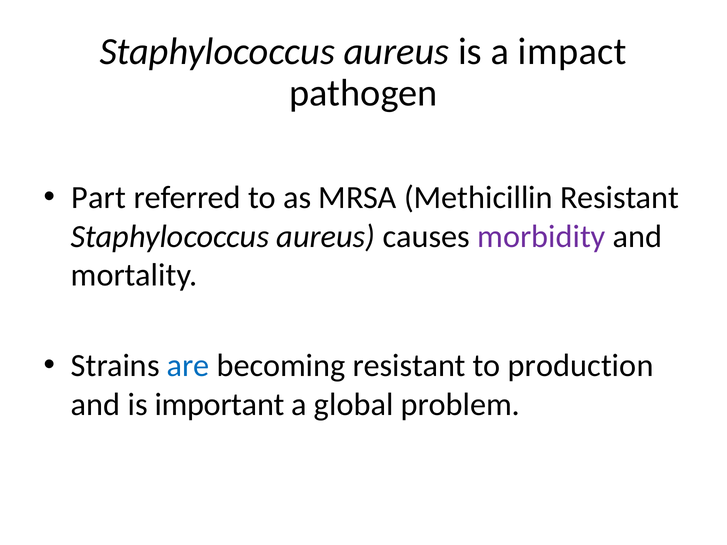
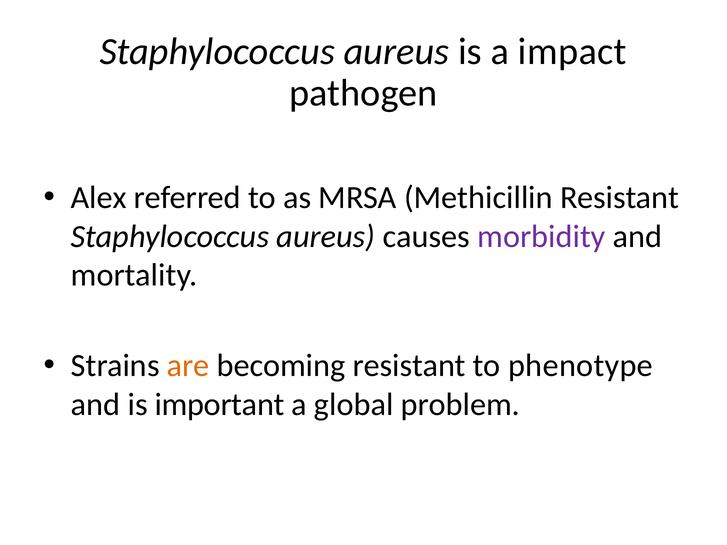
Part: Part -> Alex (99, 198)
are colour: blue -> orange (188, 366)
production: production -> phenotype (581, 366)
